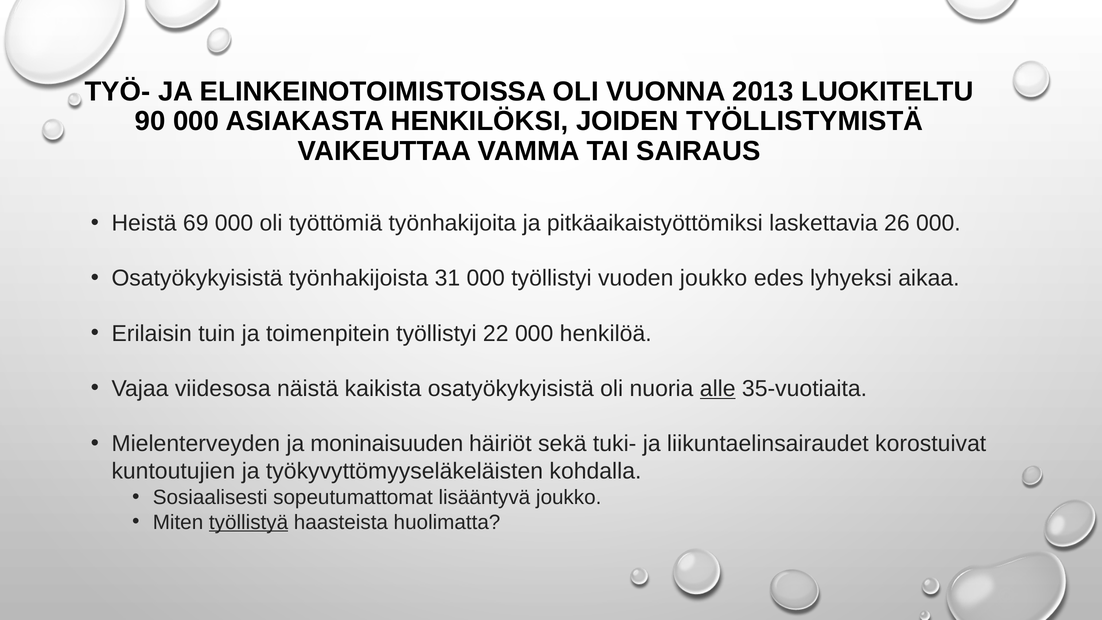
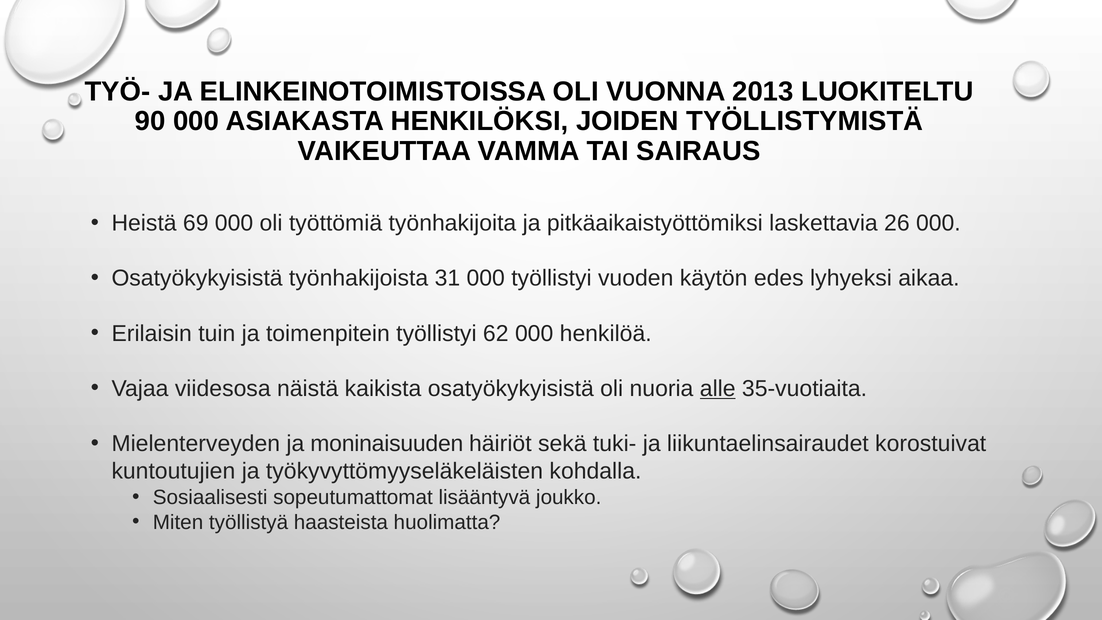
vuoden joukko: joukko -> käytön (714, 278)
22: 22 -> 62 (496, 333)
työllistyä underline: present -> none (249, 522)
